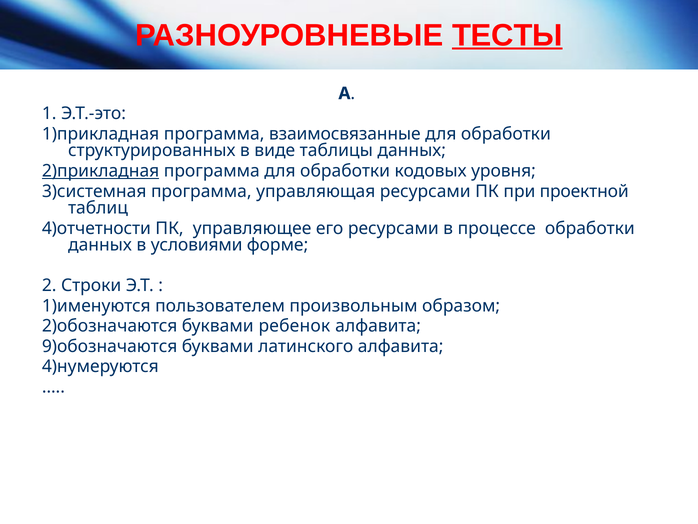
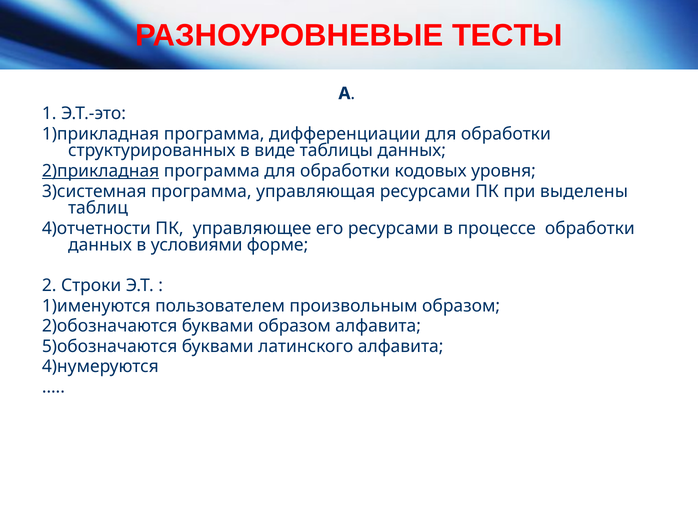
ТЕСТЫ underline: present -> none (507, 35)
взаимосвязанные: взаимосвязанные -> дифференциации (345, 134)
проектной: проектной -> выделены (584, 191)
буквами ребенок: ребенок -> образом (295, 326)
9)обозначаются: 9)обозначаются -> 5)обозначаются (110, 346)
